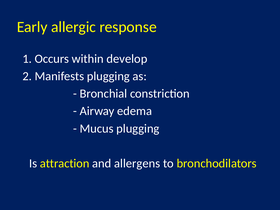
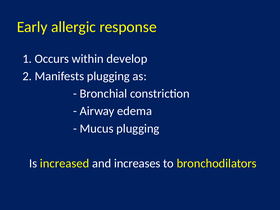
attraction: attraction -> increased (65, 163)
allergens: allergens -> increases (137, 163)
